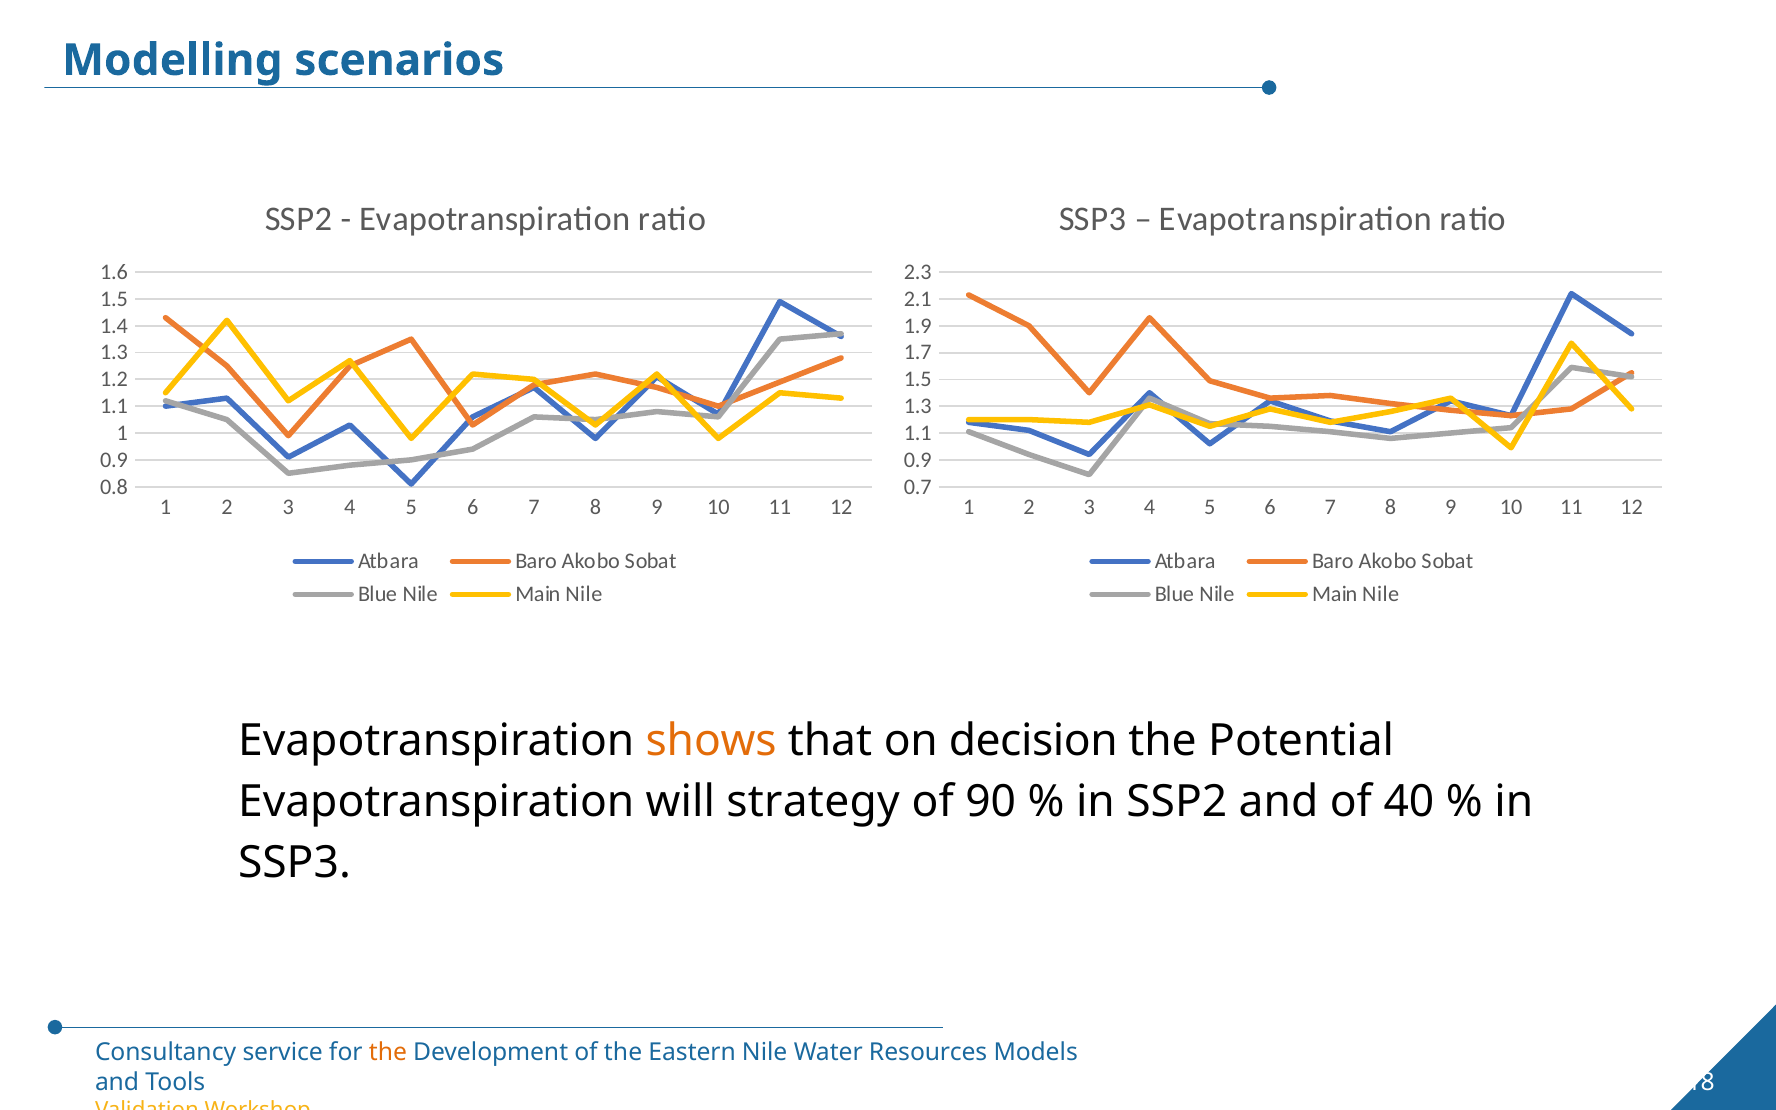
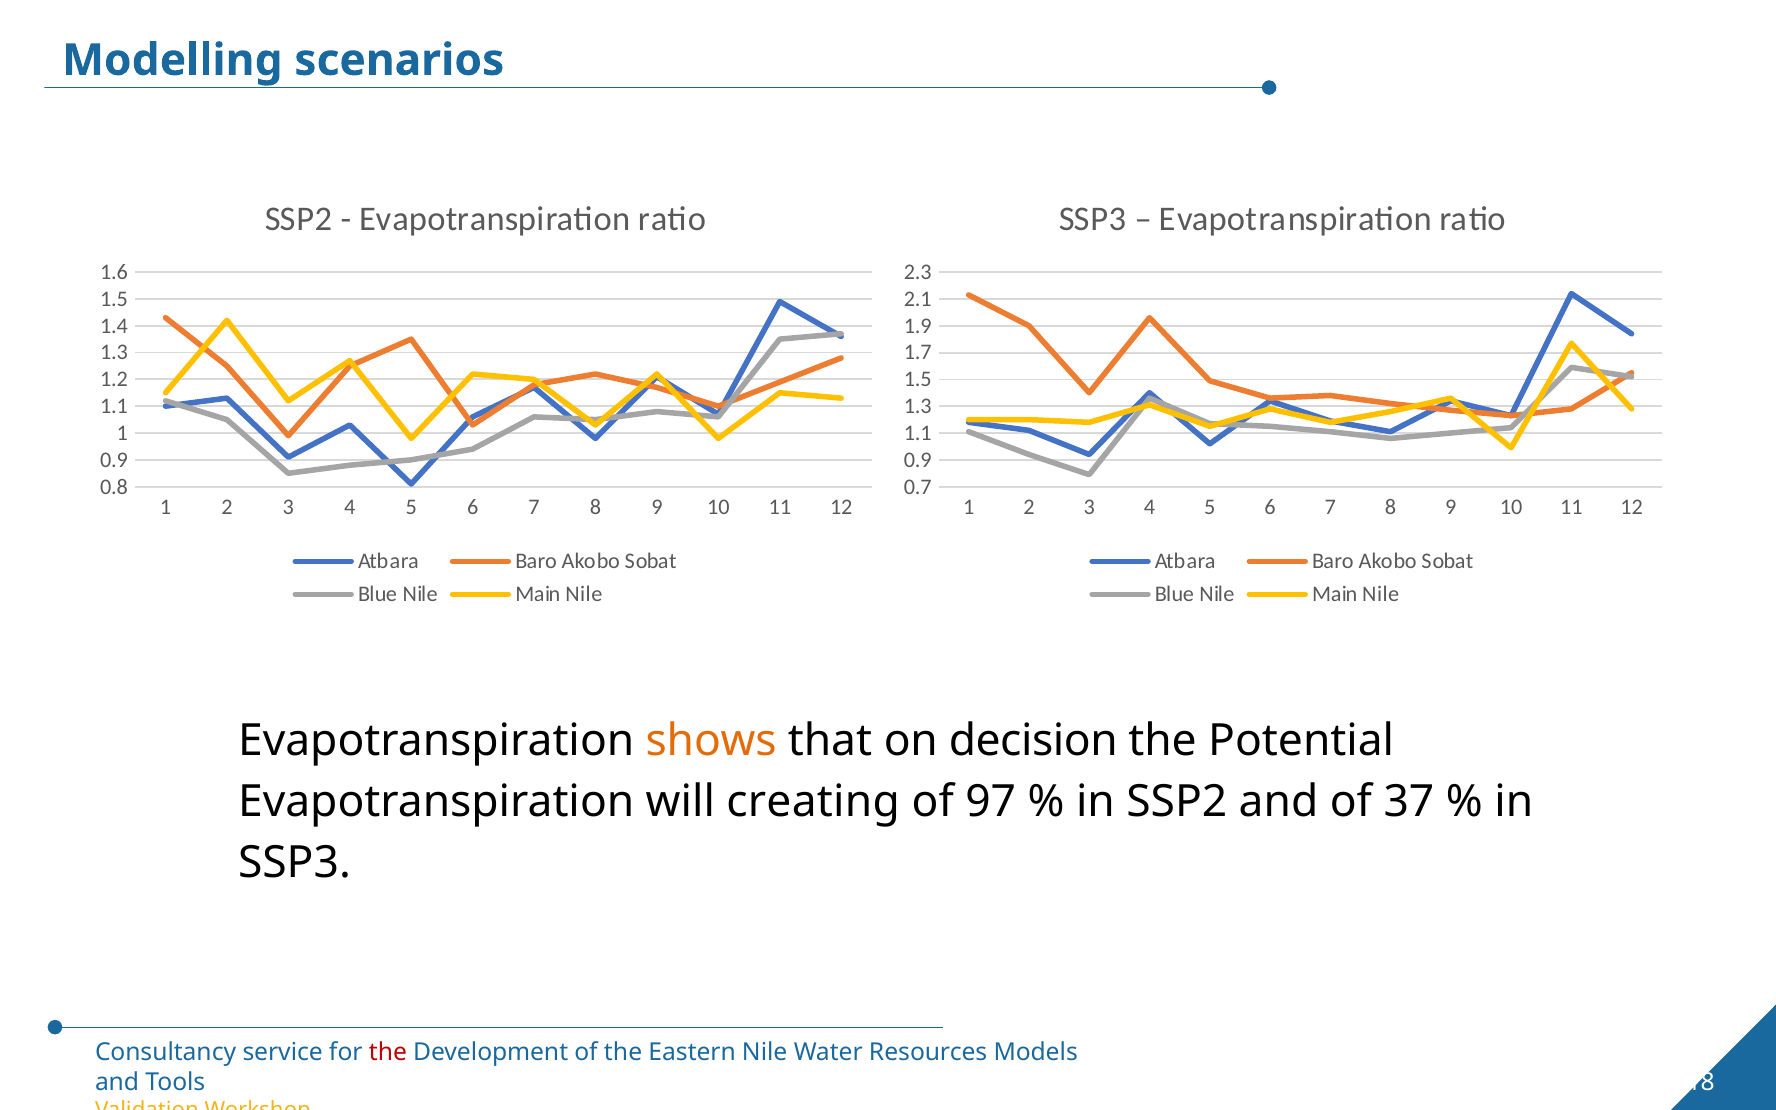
strategy: strategy -> creating (813, 802)
90: 90 -> 97 (991, 802)
40: 40 -> 37 (1409, 802)
the colour: orange -> red (388, 1052)
